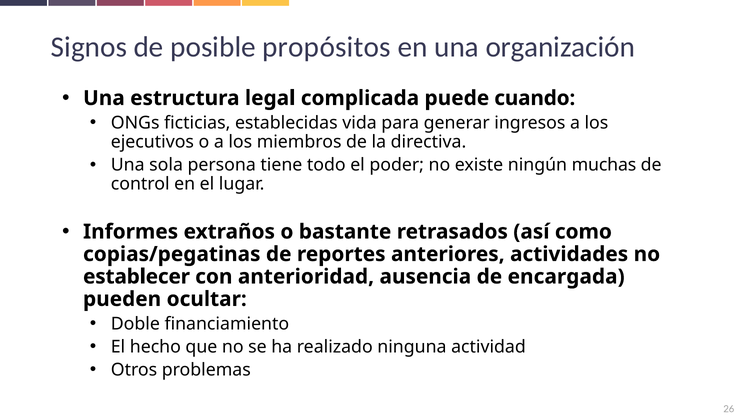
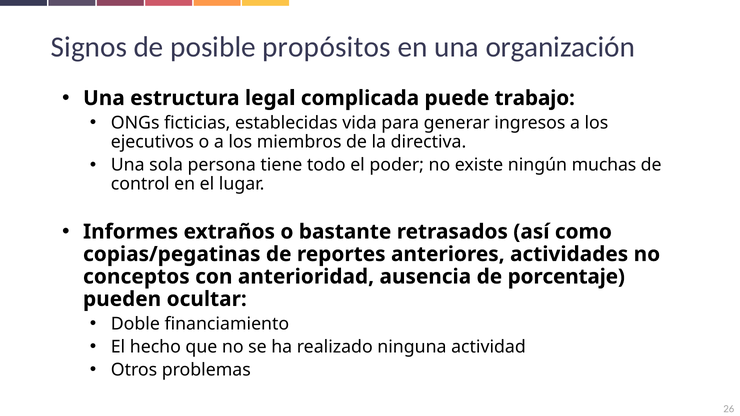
cuando: cuando -> trabajo (535, 98)
establecer: establecer -> conceptos (136, 277)
encargada: encargada -> porcentaje (566, 277)
